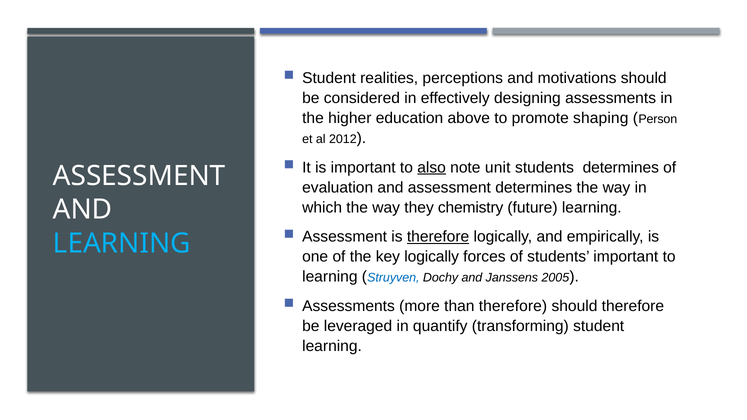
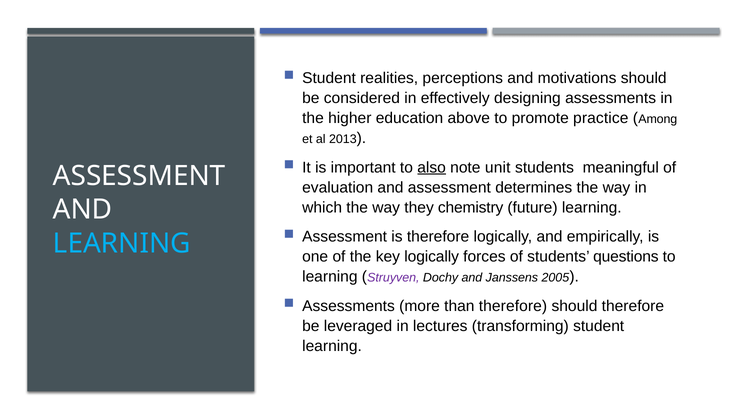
shaping: shaping -> practice (601, 118)
Person: Person -> Among (658, 119)
2012: 2012 -> 2013 (343, 139)
students determines: determines -> meaningful (621, 167)
therefore underline: present -> none (438, 237)
students important: important -> questions (626, 257)
Struyven colour: blue -> purple (393, 278)
quantify: quantify -> lectures (440, 326)
